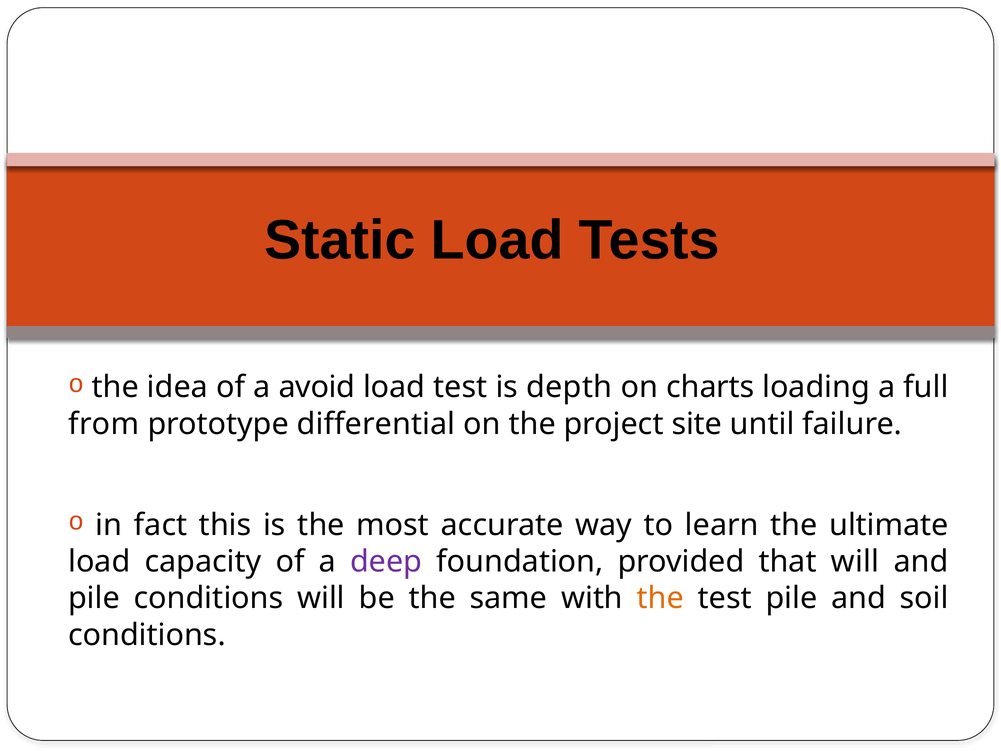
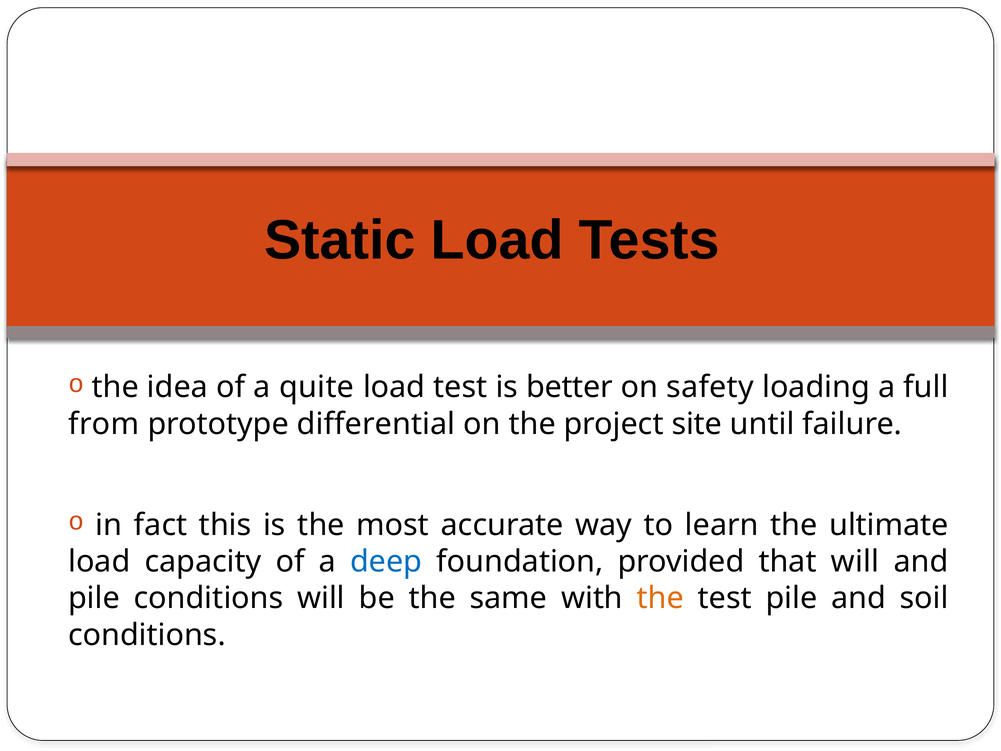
avoid: avoid -> quite (317, 387)
depth: depth -> better (570, 387)
charts: charts -> safety (710, 387)
deep colour: purple -> blue (386, 562)
